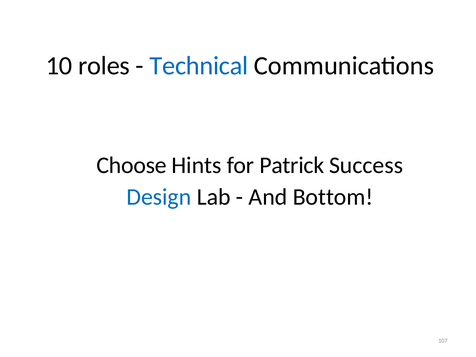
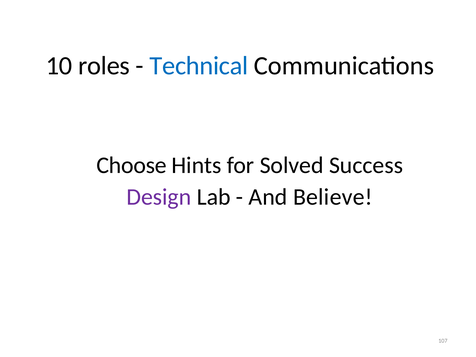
Patrick: Patrick -> Solved (292, 165)
Design colour: blue -> purple (159, 197)
Bottom: Bottom -> Believe (333, 197)
